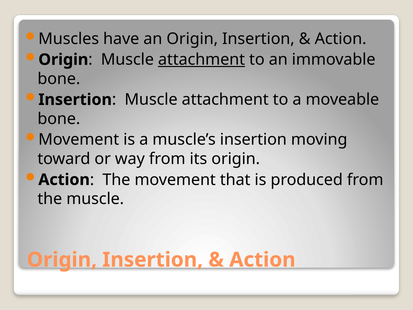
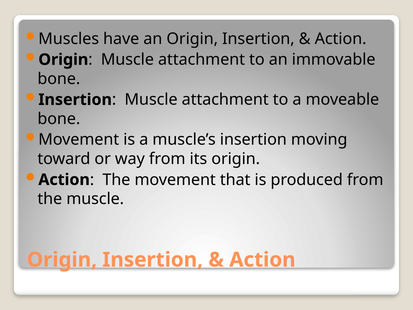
attachment underline: present -> none (202, 60)
